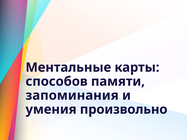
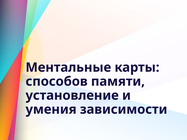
запоминания: запоминания -> установление (72, 96)
произвольно: произвольно -> зависимости (124, 110)
